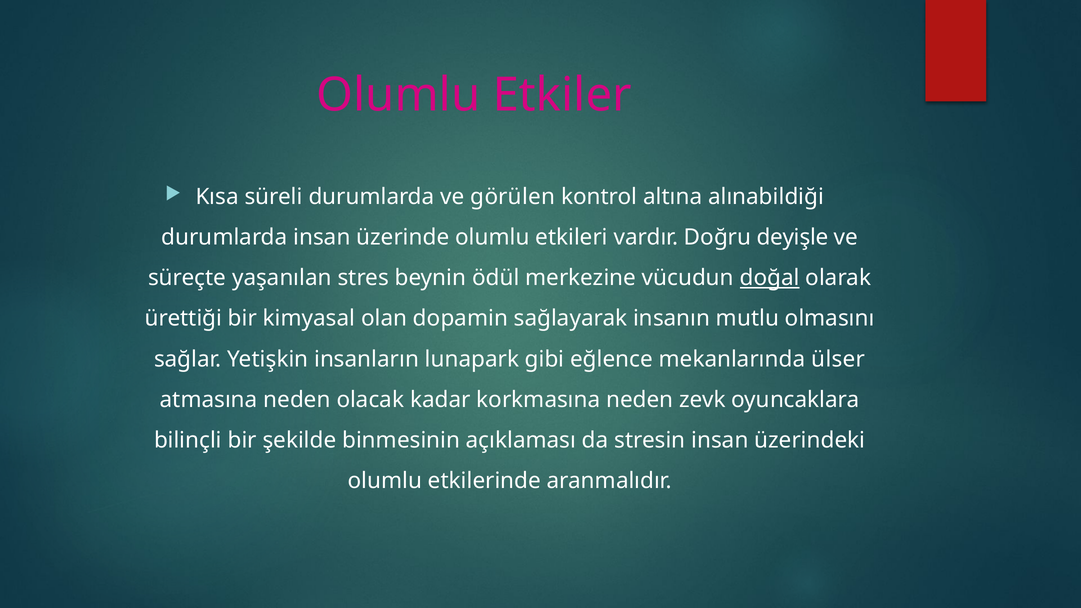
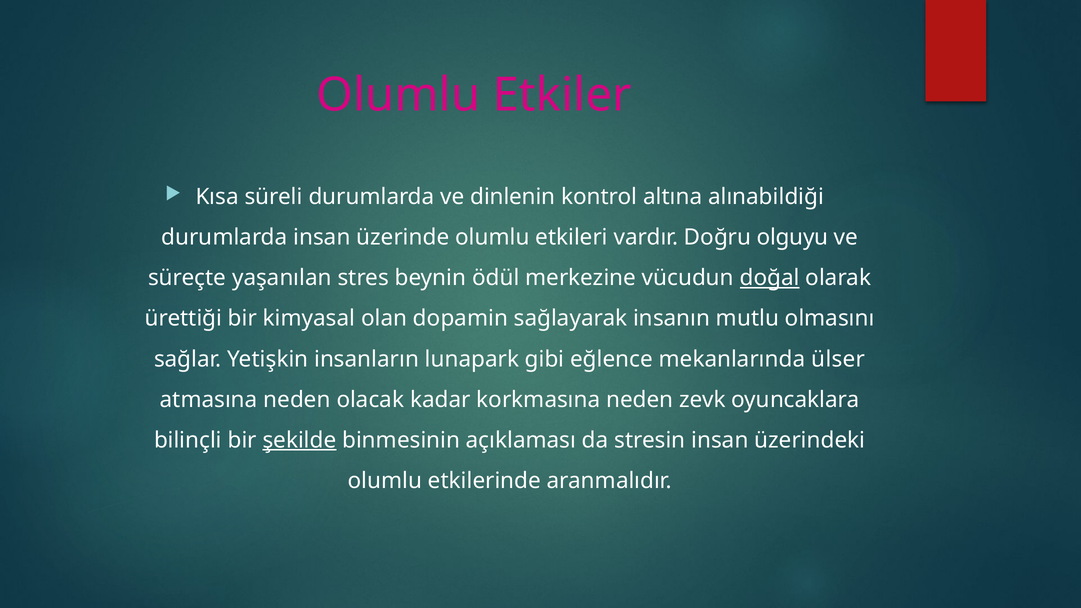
görülen: görülen -> dinlenin (513, 197)
deyişle: deyişle -> olguyu (792, 238)
şekilde underline: none -> present (299, 440)
